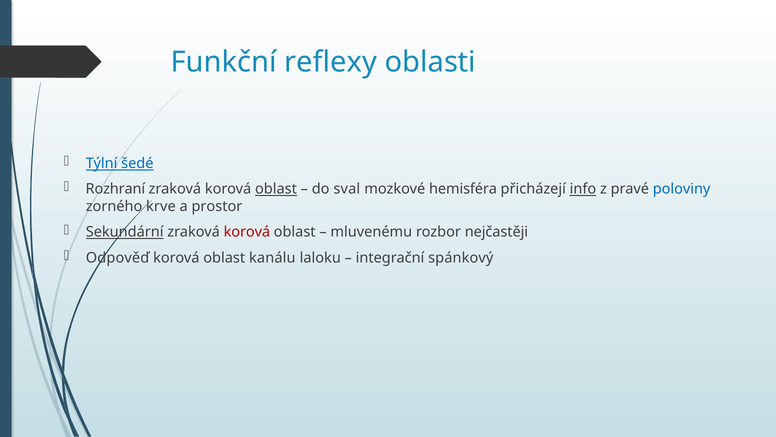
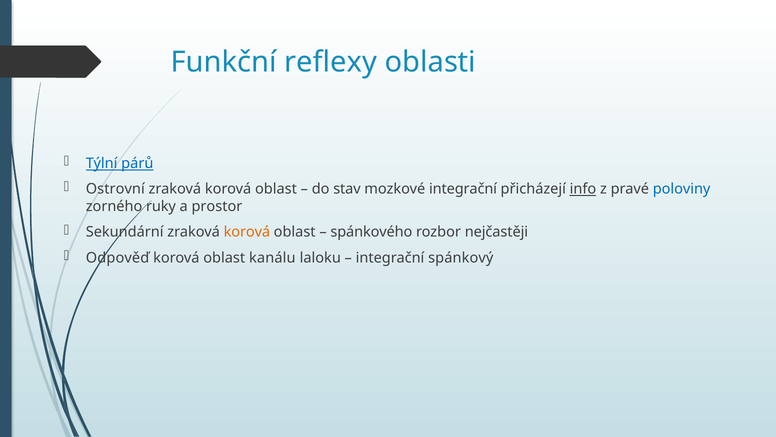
šedé: šedé -> párů (137, 163)
Rozhraní: Rozhraní -> Ostrovní (115, 189)
oblast underline: present -> none (276, 189)
sval: sval -> stav (347, 189)
mozkové hemisféra: hemisféra -> integrační (463, 189)
krve: krve -> ruky (161, 206)
Sekundární underline: present -> none (125, 232)
korová colour: red -> orange (247, 232)
mluvenému: mluvenému -> spánkového (371, 232)
